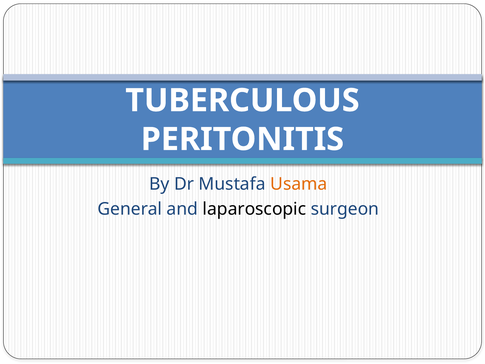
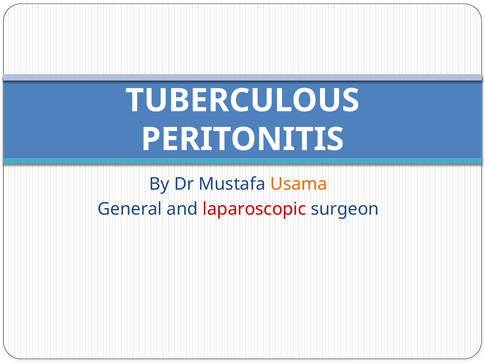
laparoscopic colour: black -> red (254, 209)
